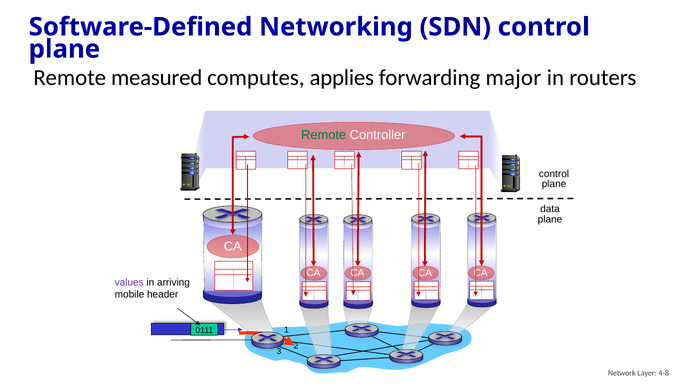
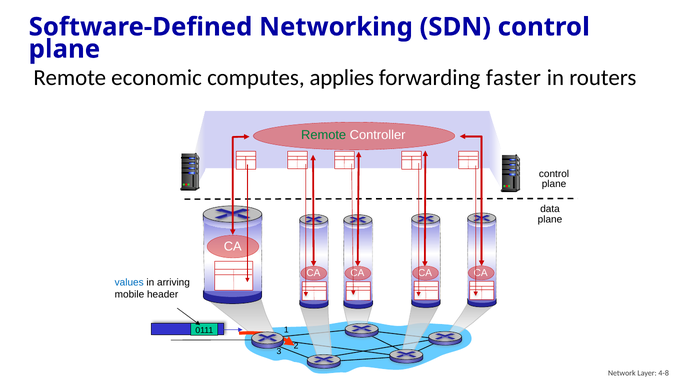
measured: measured -> economic (157, 78)
major: major -> faster (513, 78)
values colour: purple -> blue (129, 283)
